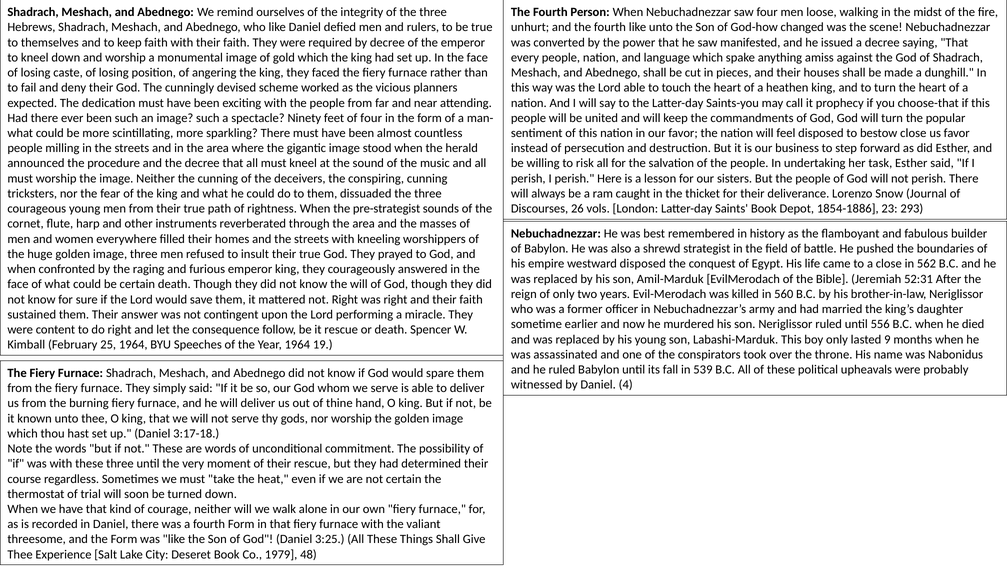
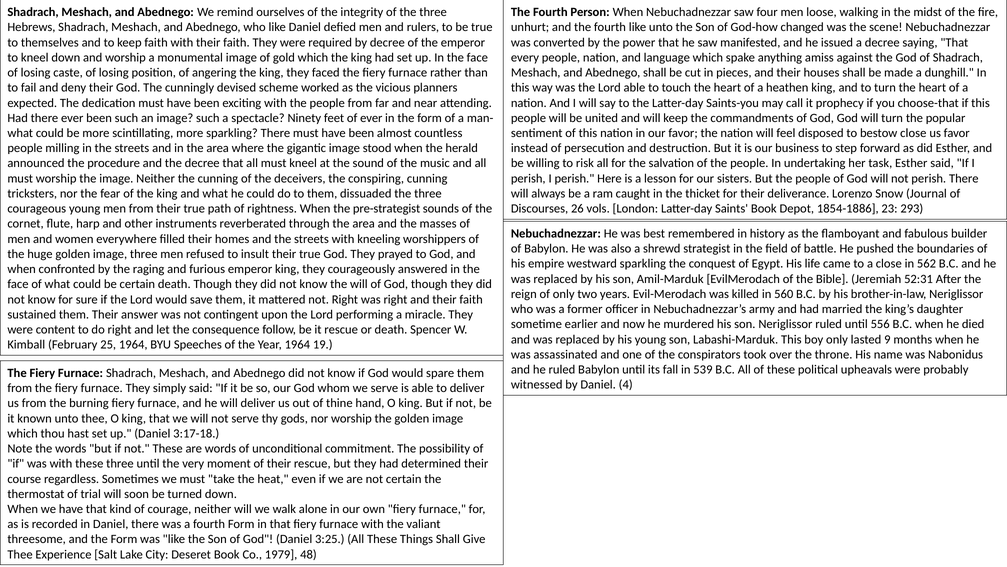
of four: four -> ever (371, 118)
westward disposed: disposed -> sparkling (643, 263)
